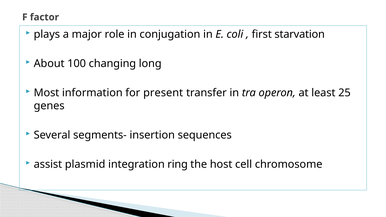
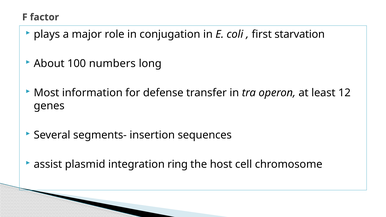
changing: changing -> numbers (112, 64)
present: present -> defense (163, 93)
25: 25 -> 12 (344, 93)
